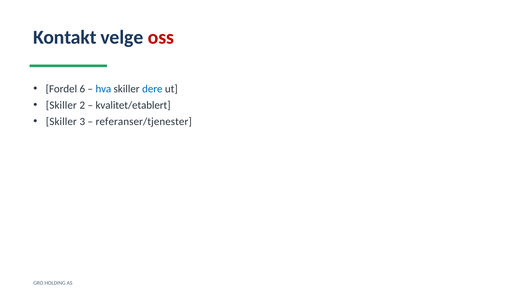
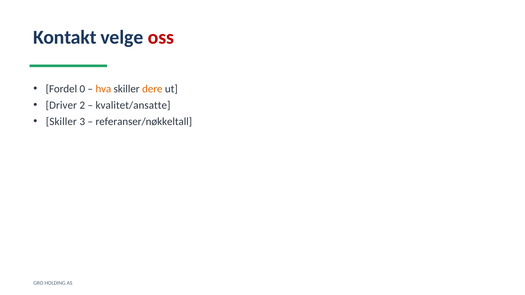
6: 6 -> 0 (82, 89)
hva colour: blue -> orange (103, 89)
dere colour: blue -> orange (152, 89)
Skiller: Skiller -> Driver (61, 105)
kvalitet/etablert: kvalitet/etablert -> kvalitet/ansatte (133, 105)
referanser/tjenester: referanser/tjenester -> referanser/nøkkeltall (144, 122)
